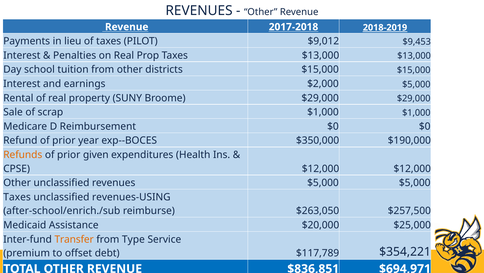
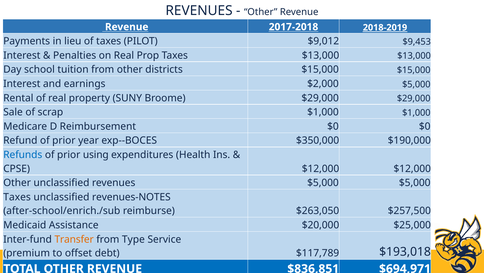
Refunds colour: orange -> blue (23, 154)
given: given -> using (96, 154)
revenues-USING: revenues-USING -> revenues-NOTES (131, 197)
$354,221: $354,221 -> $193,018 (405, 251)
